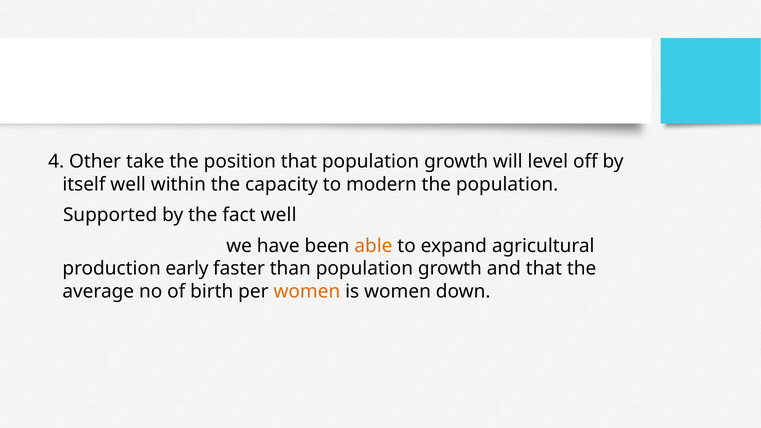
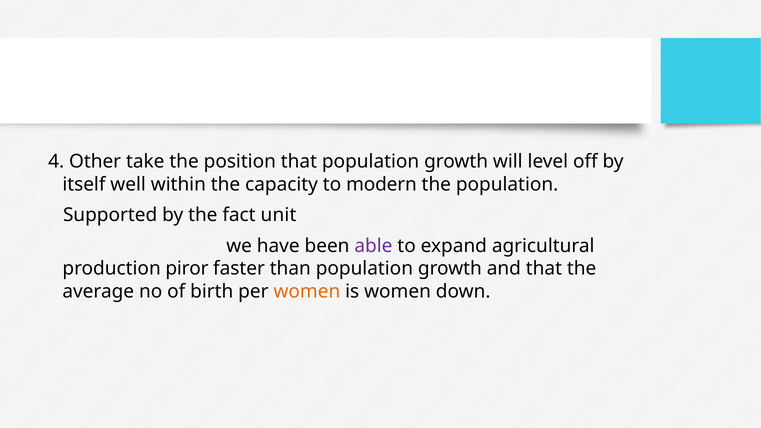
fact well: well -> unit (279, 215)
able colour: orange -> purple (373, 246)
early: early -> piror (187, 269)
